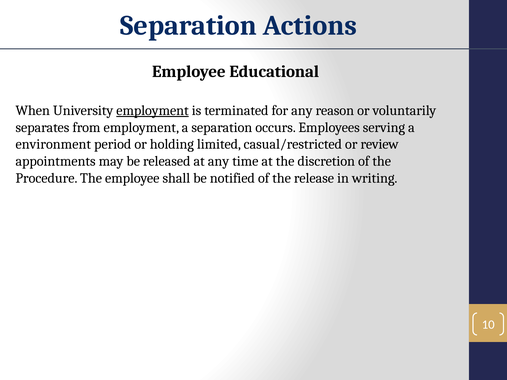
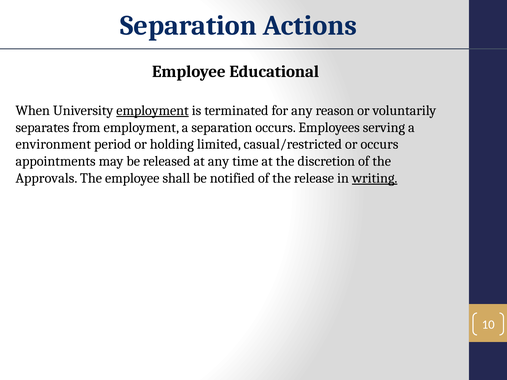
or review: review -> occurs (379, 144)
Procedure: Procedure -> Approvals (46, 178)
writing underline: none -> present (375, 178)
